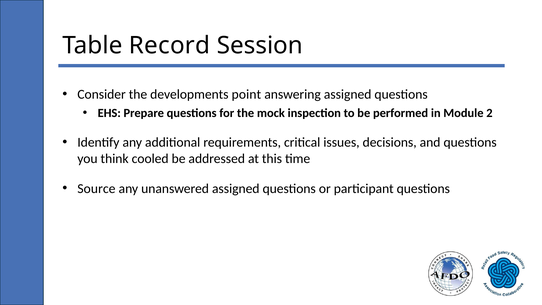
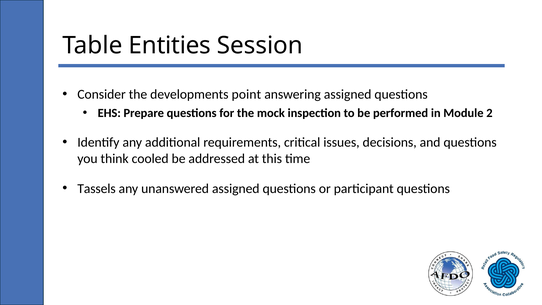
Record: Record -> Entities (170, 46)
Source: Source -> Tassels (97, 188)
